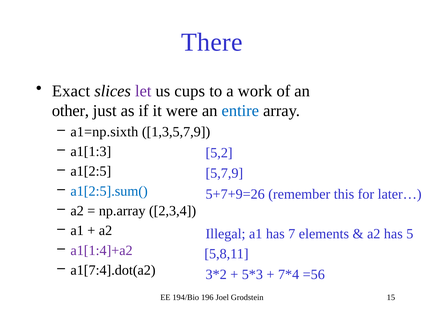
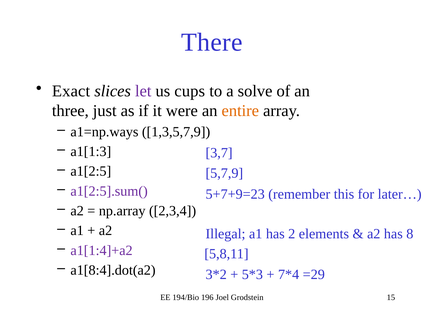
work: work -> solve (255, 91)
other: other -> three (70, 111)
entire colour: blue -> orange (240, 111)
a1=np.sixth: a1=np.sixth -> a1=np.ways (104, 132)
5,2: 5,2 -> 3,7 (219, 153)
a1[2:5].sum( colour: blue -> purple (109, 191)
5+7+9=26: 5+7+9=26 -> 5+7+9=23 (235, 194)
7: 7 -> 2 (292, 234)
5: 5 -> 8 (410, 234)
a1[7:4].dot(a2: a1[7:4].dot(a2 -> a1[8:4].dot(a2 (113, 270)
=56: =56 -> =29 (314, 274)
